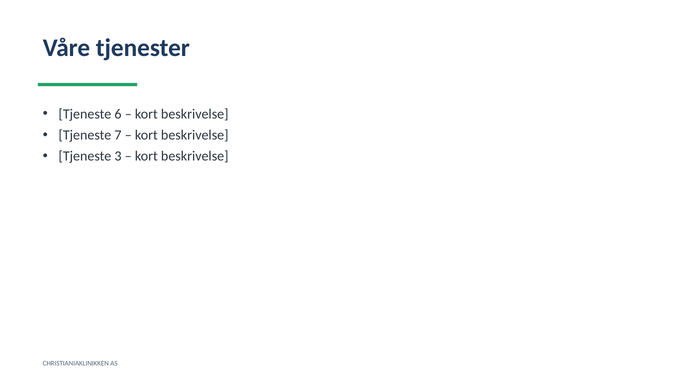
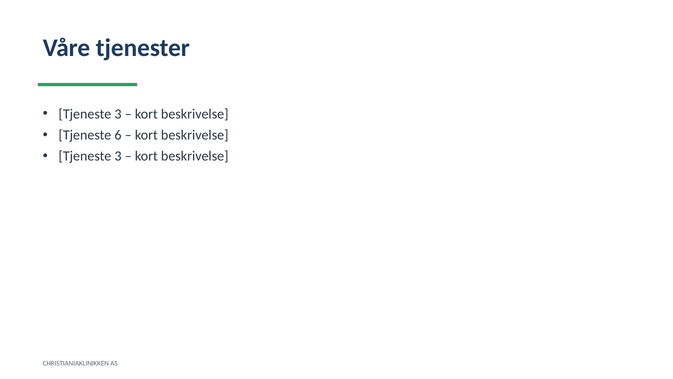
6: 6 -> 3 (118, 114)
7: 7 -> 6 (118, 135)
